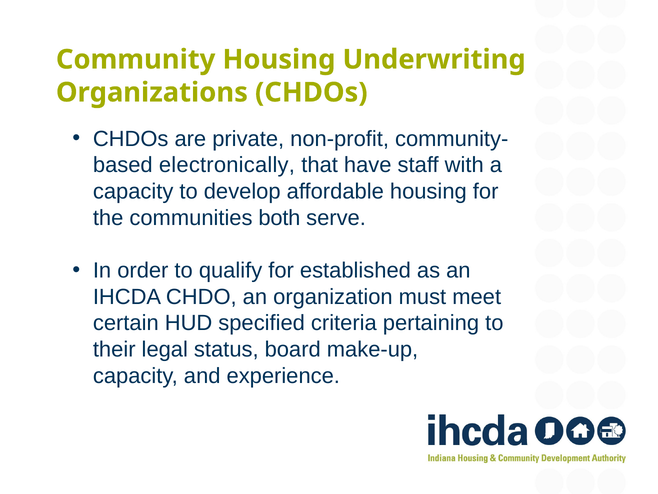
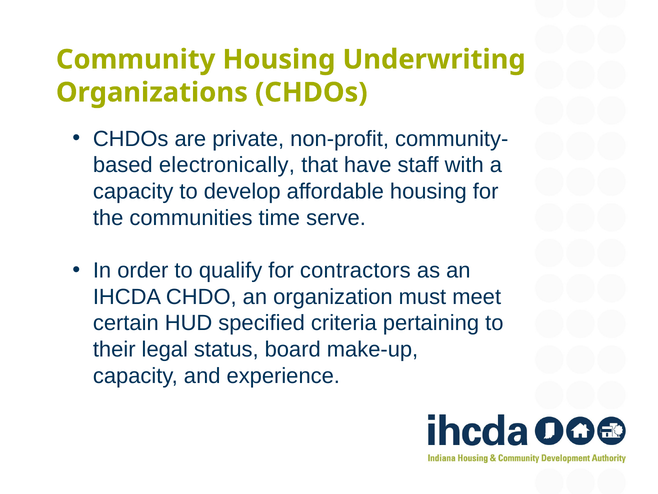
both: both -> time (279, 218)
established: established -> contractors (355, 270)
